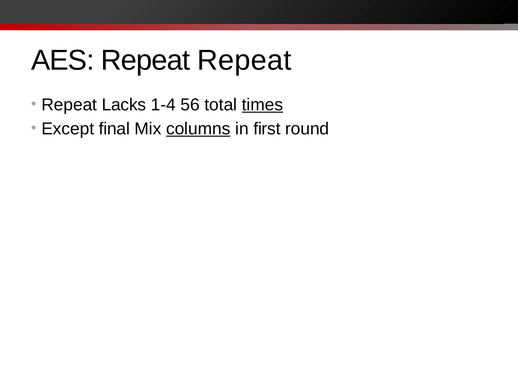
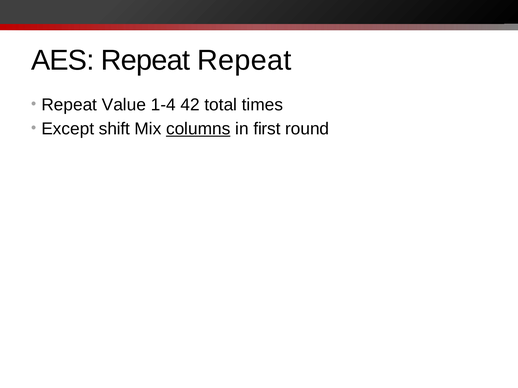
Lacks: Lacks -> Value (124, 105)
56: 56 -> 42 (190, 105)
times underline: present -> none (262, 105)
final: final -> shift (114, 129)
